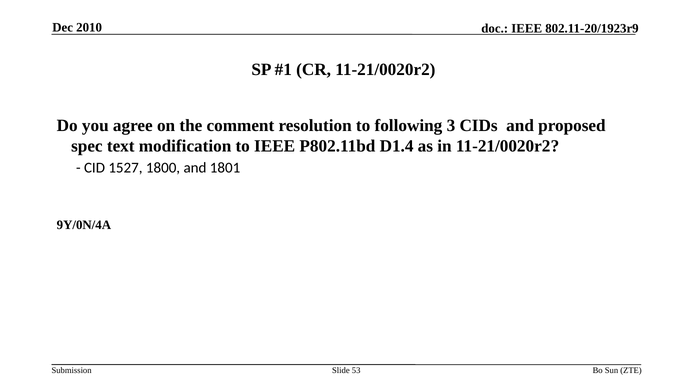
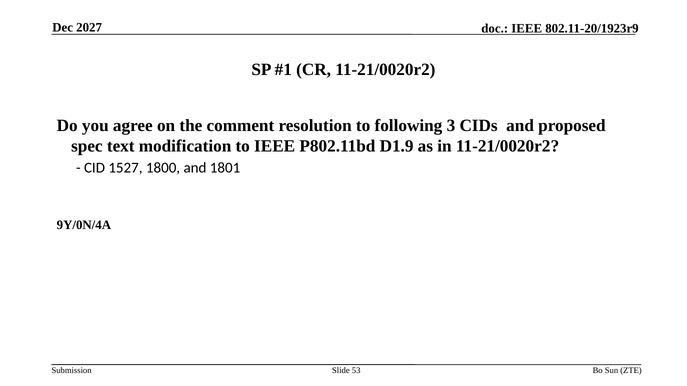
2010: 2010 -> 2027 (89, 27)
D1.4: D1.4 -> D1.9 (397, 146)
